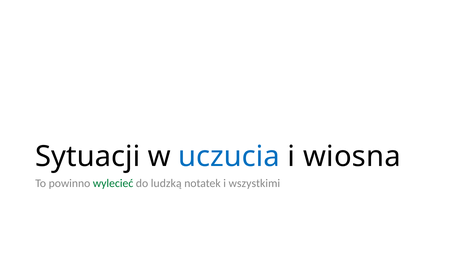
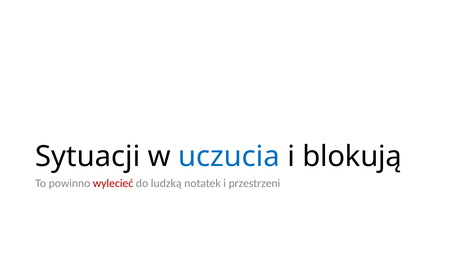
wiosna: wiosna -> blokują (352, 157)
wylecieć colour: green -> red (113, 183)
wszystkimi: wszystkimi -> przestrzeni (254, 183)
